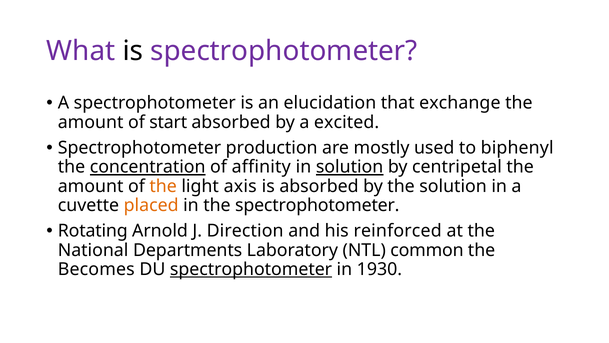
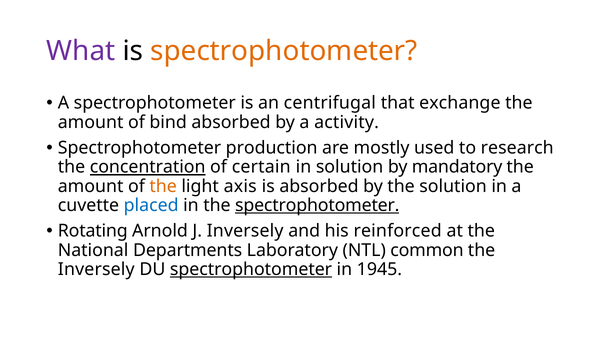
spectrophotometer colour: purple -> orange (284, 51)
elucidation: elucidation -> centrifugal (330, 103)
start: start -> bind (168, 122)
excited: excited -> activity (347, 122)
biphenyl: biphenyl -> research (517, 148)
affinity: affinity -> certain (261, 167)
solution underline: present -> none (350, 167)
centripetal: centripetal -> mandatory (457, 167)
placed colour: orange -> blue (151, 205)
spectrophotometer underline: none -> present (317, 205)
J Direction: Direction -> Inversely (245, 231)
Becomes: Becomes -> Inversely (96, 269)
1930: 1930 -> 1945 (379, 269)
